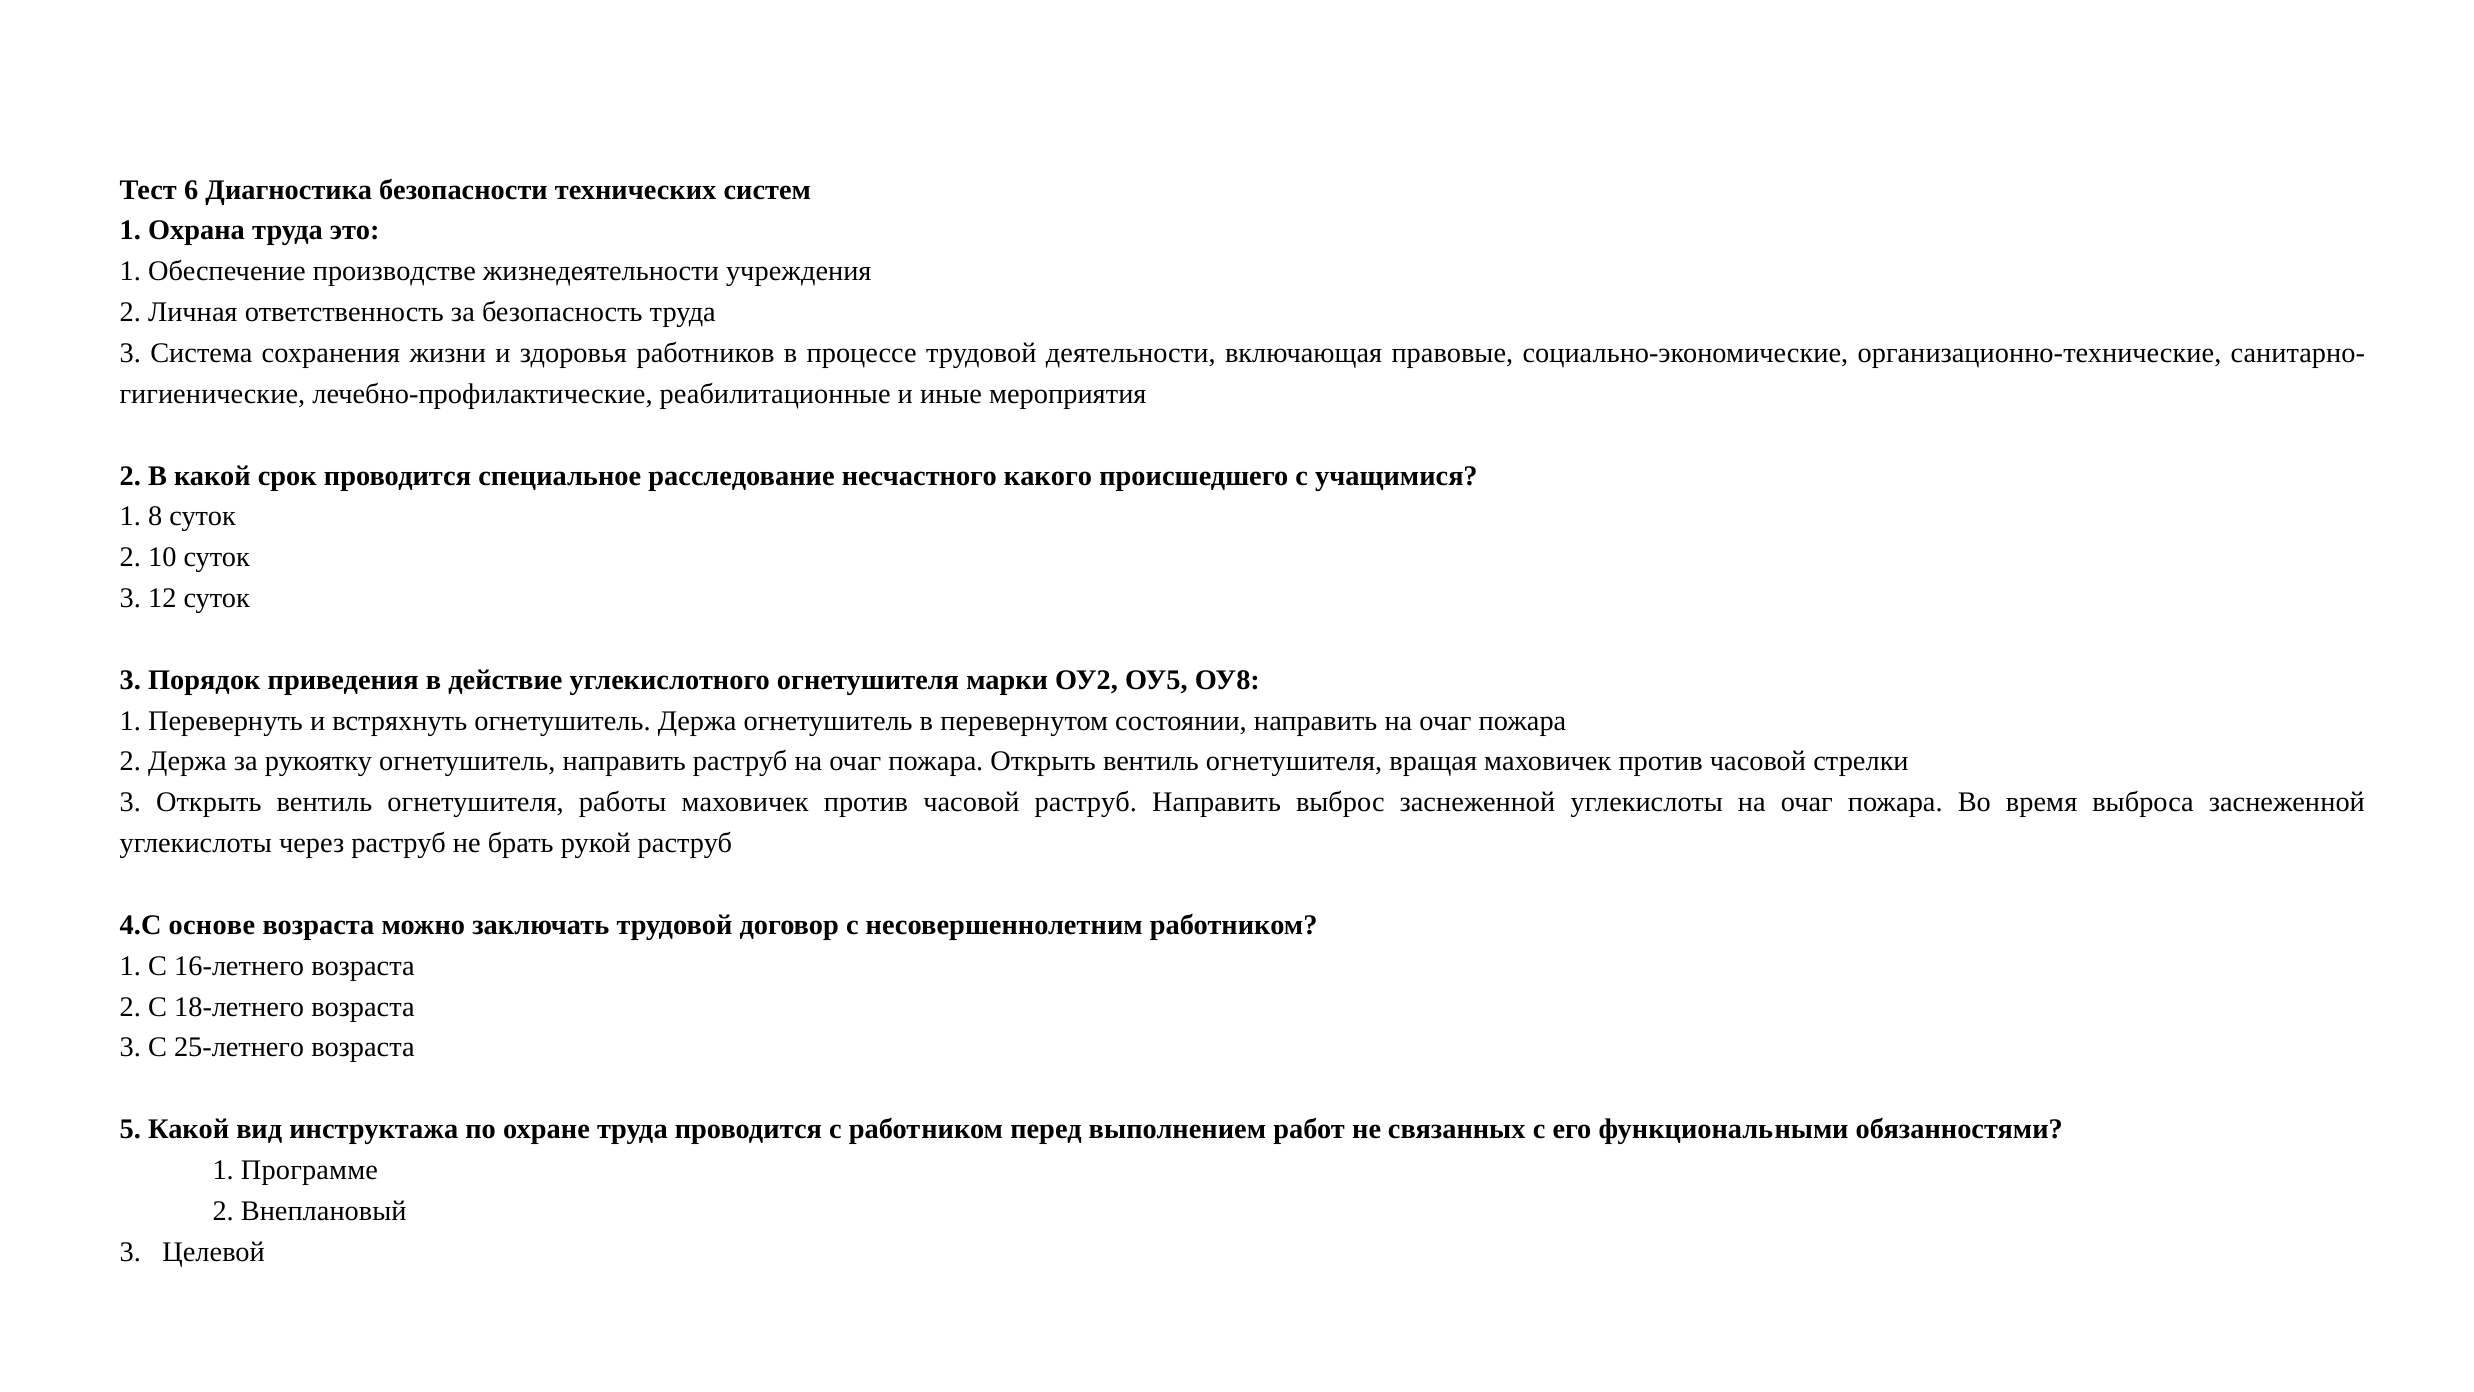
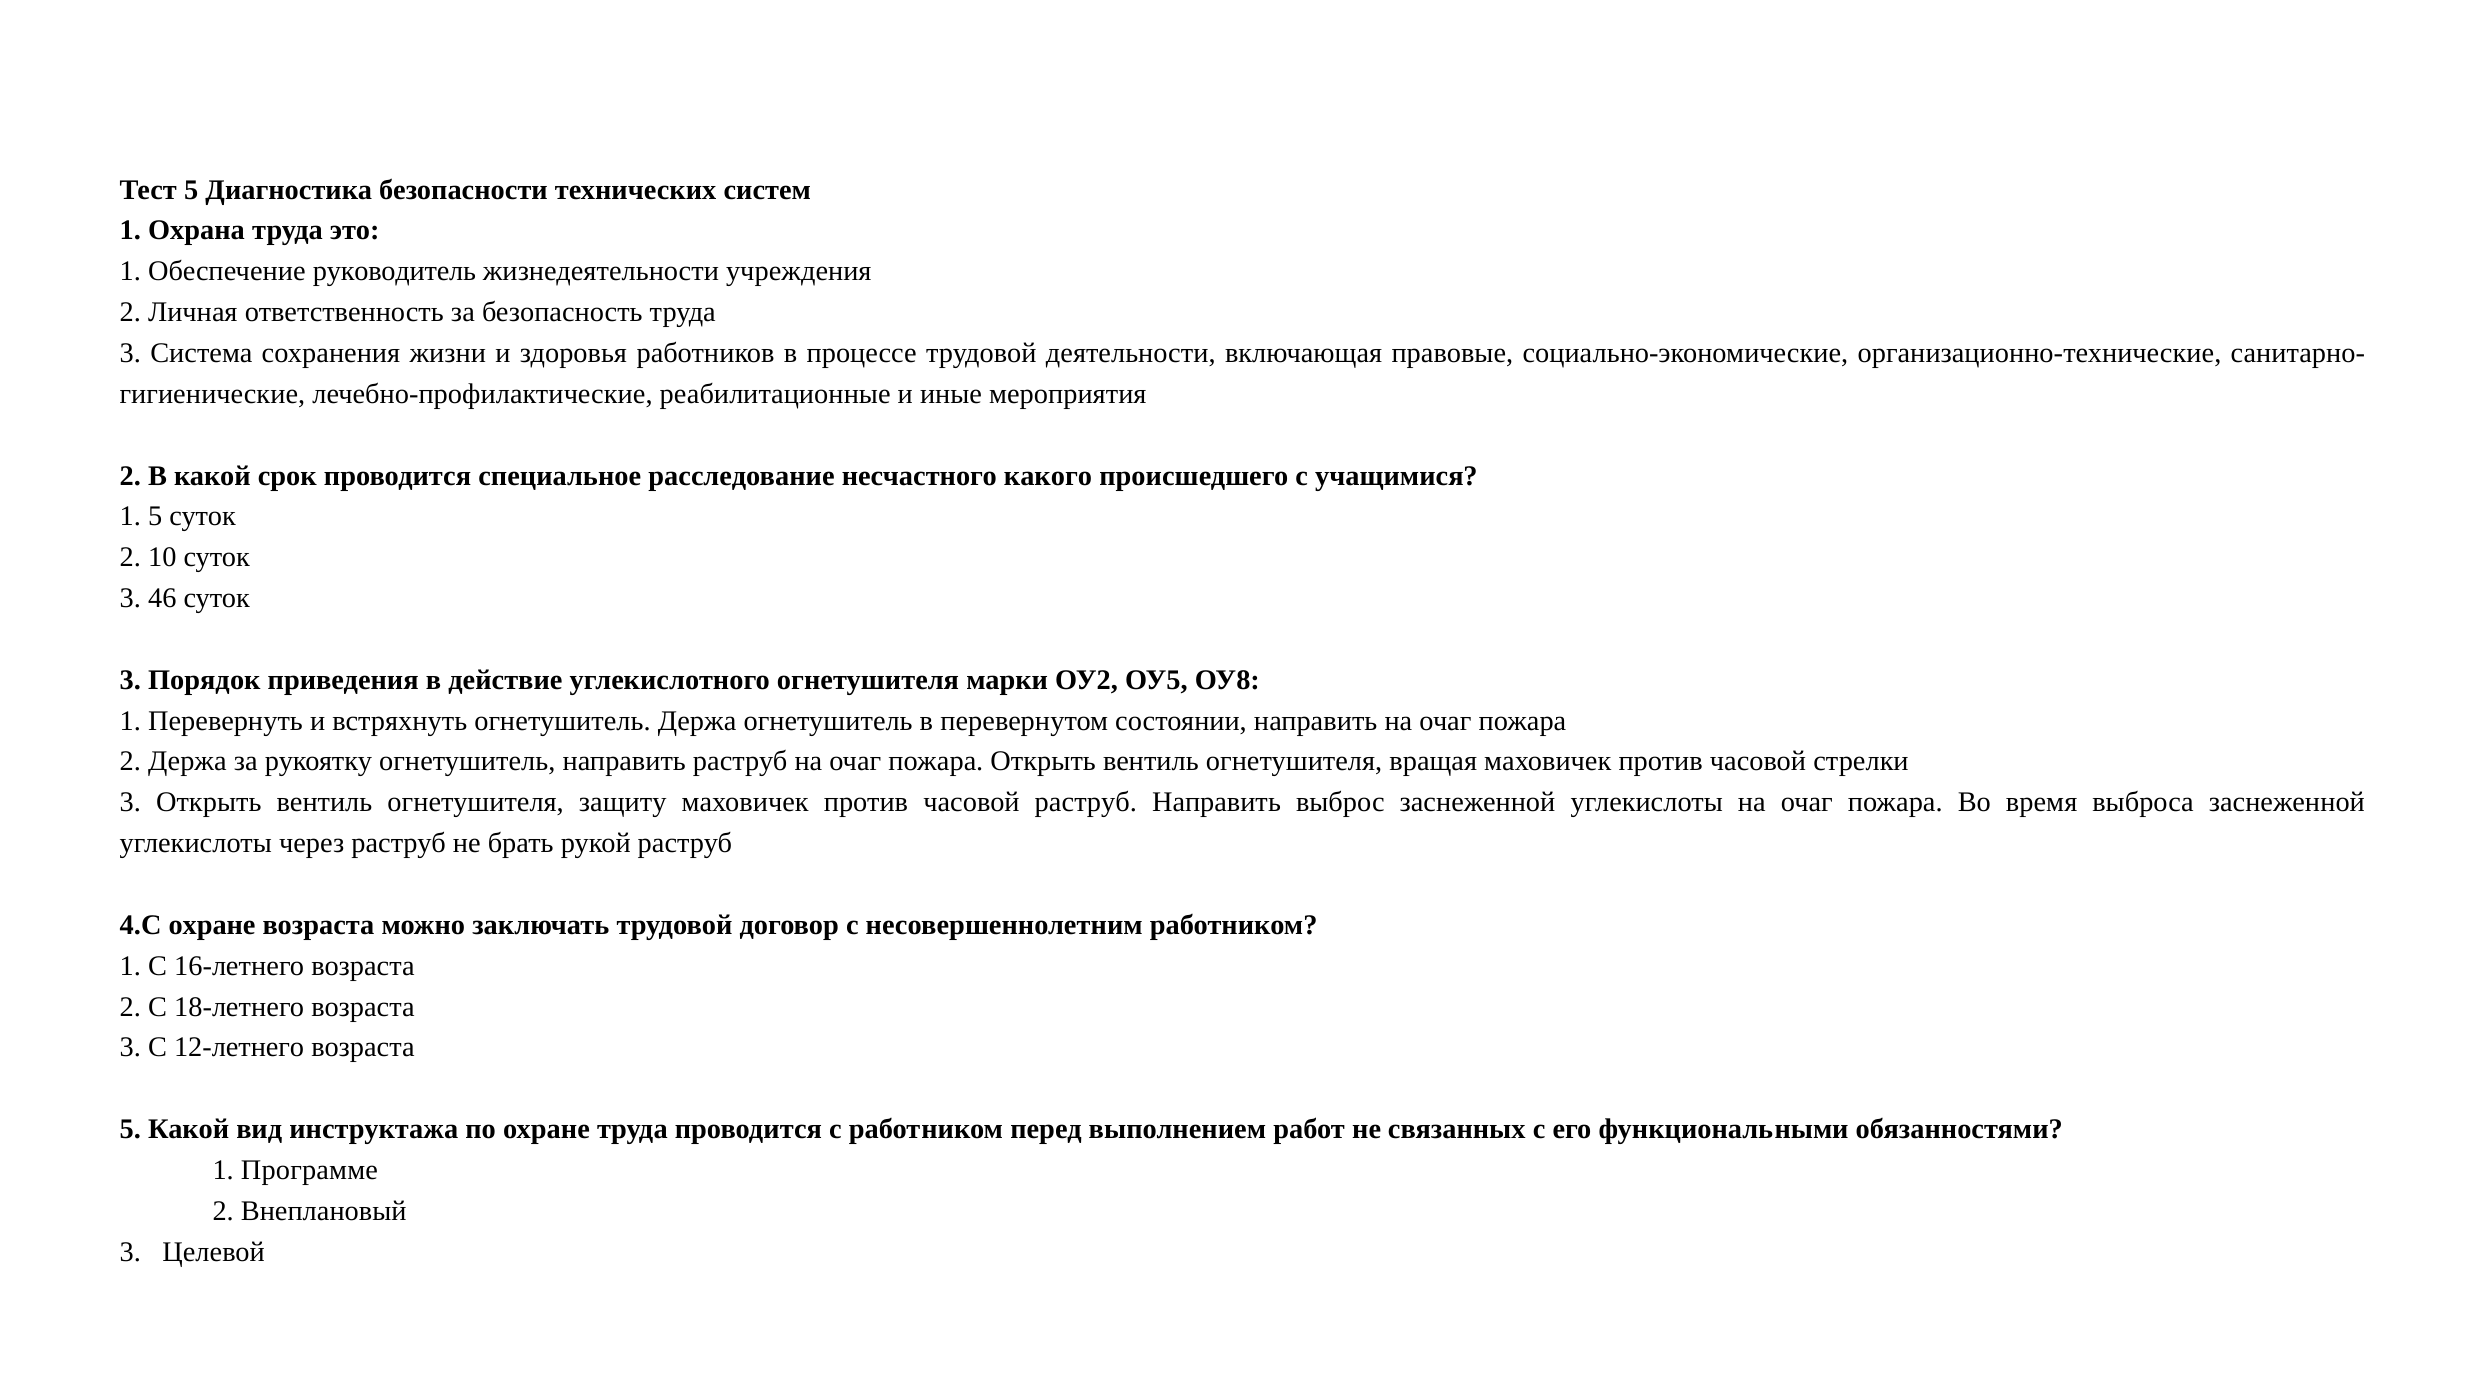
Тест 6: 6 -> 5 (191, 190)
производстве: производстве -> руководитель (394, 271)
1 8: 8 -> 5 (155, 516)
12: 12 -> 46 (162, 598)
работы: работы -> защиту (623, 802)
4.С основе: основе -> охране (212, 925)
25-летнего: 25-летнего -> 12-летнего (239, 1047)
